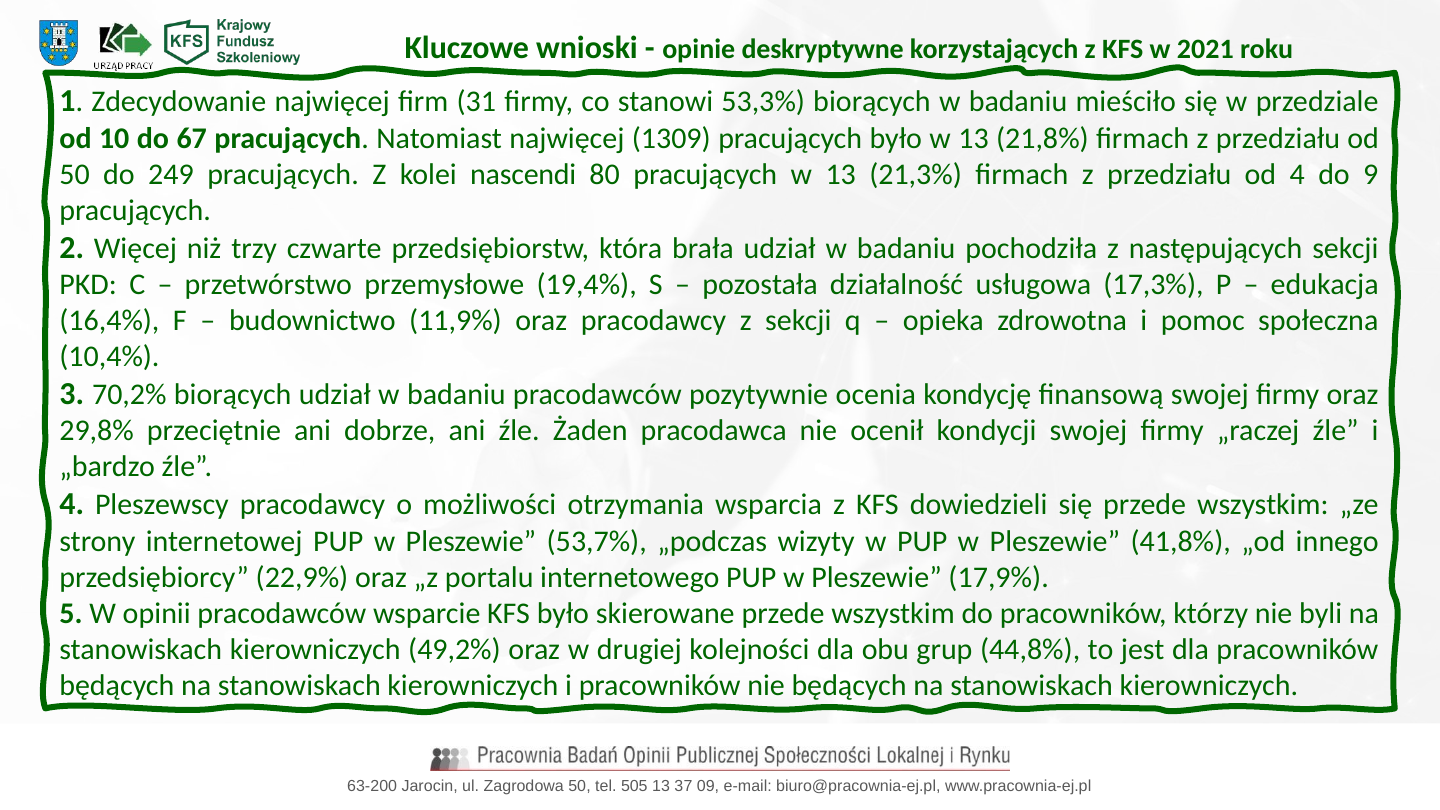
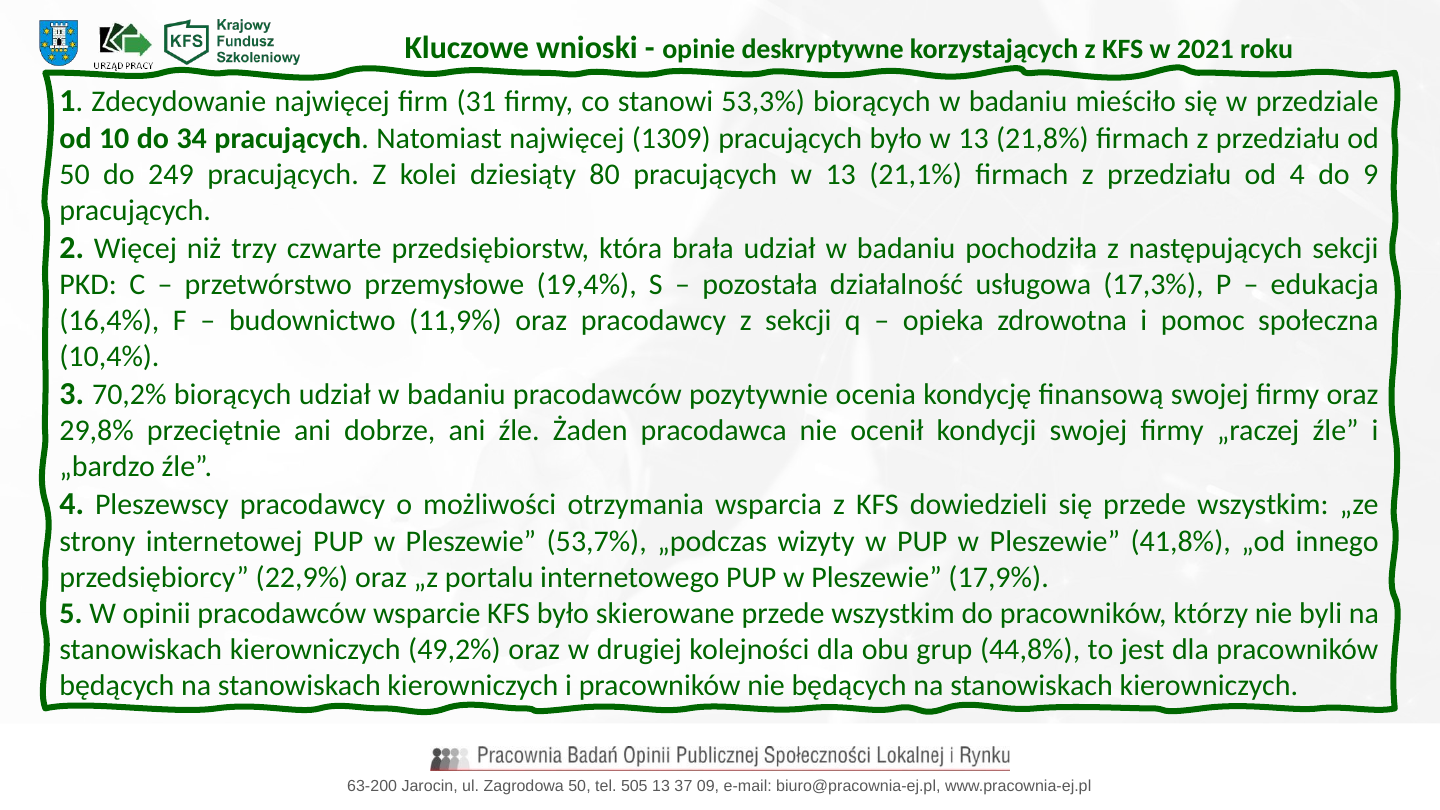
67: 67 -> 34 (192, 138)
nascendi: nascendi -> dziesiąty (523, 174)
21,3%: 21,3% -> 21,1% (916, 174)
